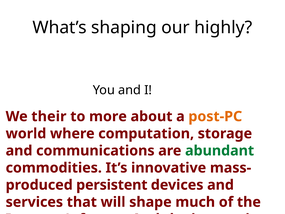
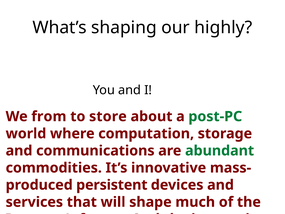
their: their -> from (49, 116)
more: more -> store (108, 116)
post-PC colour: orange -> green (215, 116)
